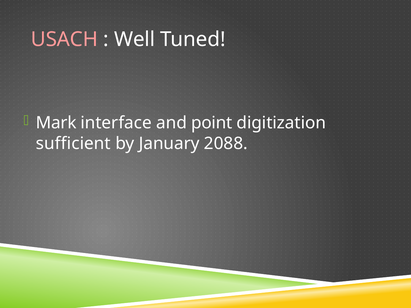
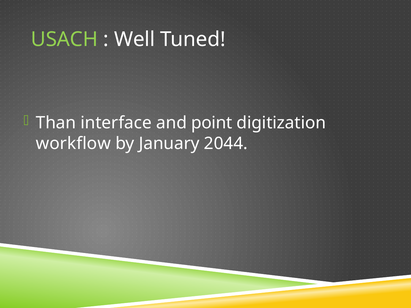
USACH colour: pink -> light green (64, 39)
Mark: Mark -> Than (56, 123)
sufficient: sufficient -> workflow (73, 144)
2088: 2088 -> 2044 (226, 144)
